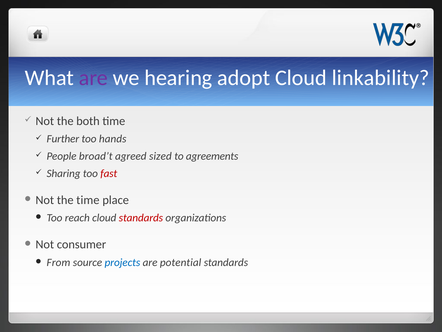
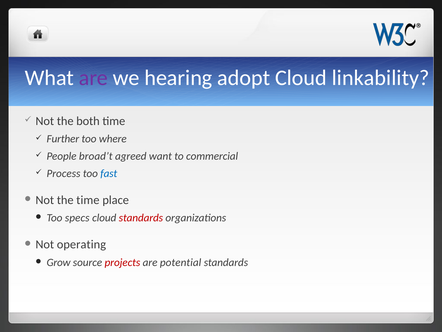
hands: hands -> where (113, 139)
sized: sized -> want (160, 156)
agreements: agreements -> commercial (212, 156)
Sharing: Sharing -> Process (64, 173)
fast colour: red -> blue (109, 173)
reach: reach -> specs (77, 218)
consumer: consumer -> operating (81, 244)
From: From -> Grow (59, 262)
projects colour: blue -> red (122, 262)
